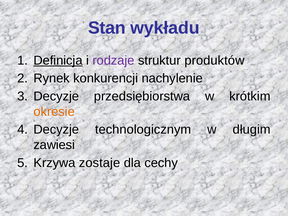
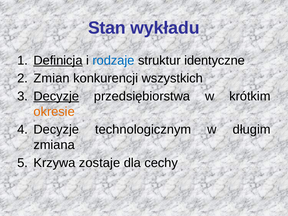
rodzaje colour: purple -> blue (113, 60)
produktów: produktów -> identyczne (215, 60)
Rynek: Rynek -> Zmian (52, 78)
nachylenie: nachylenie -> wszystkich (172, 78)
Decyzje underline: none -> present (56, 96)
zawiesi: zawiesi -> zmiana (54, 145)
